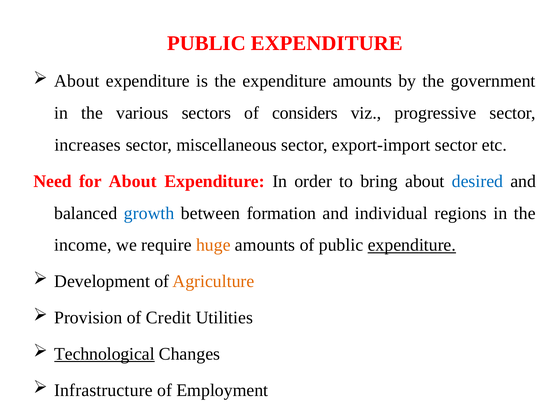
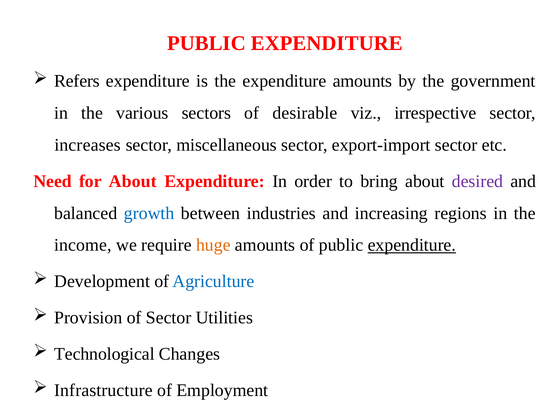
About: About -> Refers (77, 81)
considers: considers -> desirable (305, 113)
progressive: progressive -> irrespective (435, 113)
desired colour: blue -> purple (478, 181)
formation: formation -> industries (281, 213)
individual: individual -> increasing (391, 213)
Agriculture colour: orange -> blue (213, 281)
of Credit: Credit -> Sector (169, 318)
Technological underline: present -> none (104, 354)
